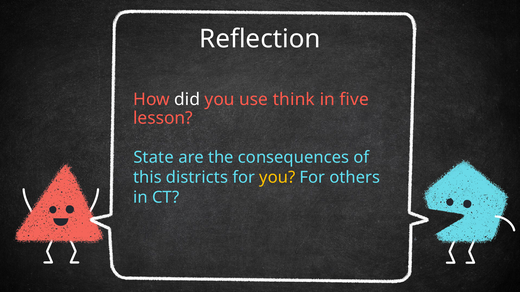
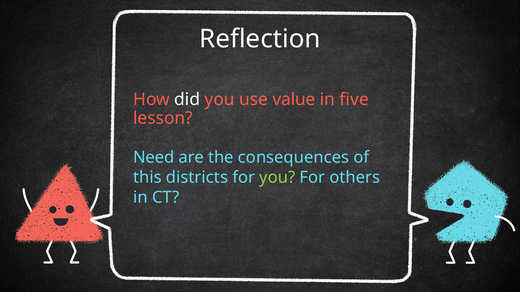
think: think -> value (294, 100)
State: State -> Need (154, 158)
you colour: yellow -> light green (277, 178)
